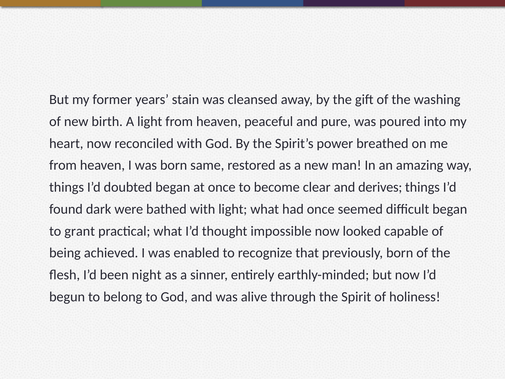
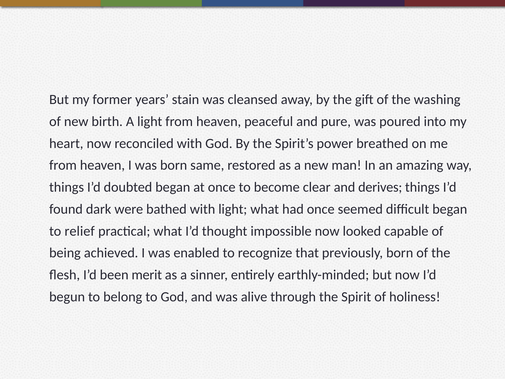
grant: grant -> relief (80, 231)
night: night -> merit (147, 275)
